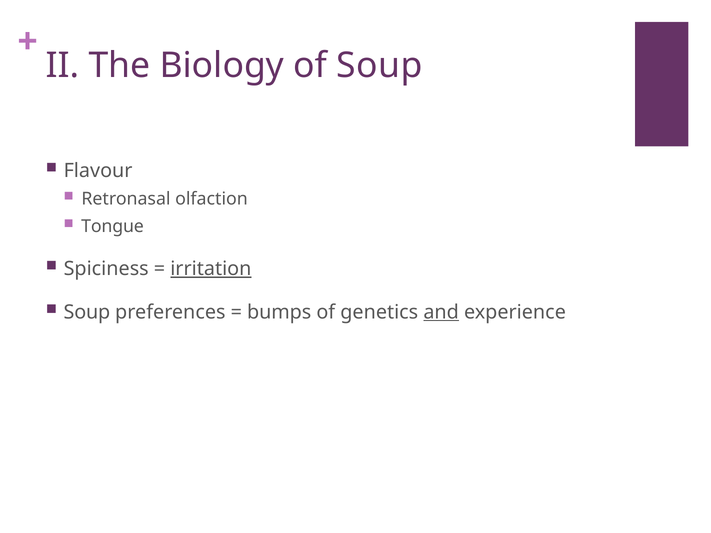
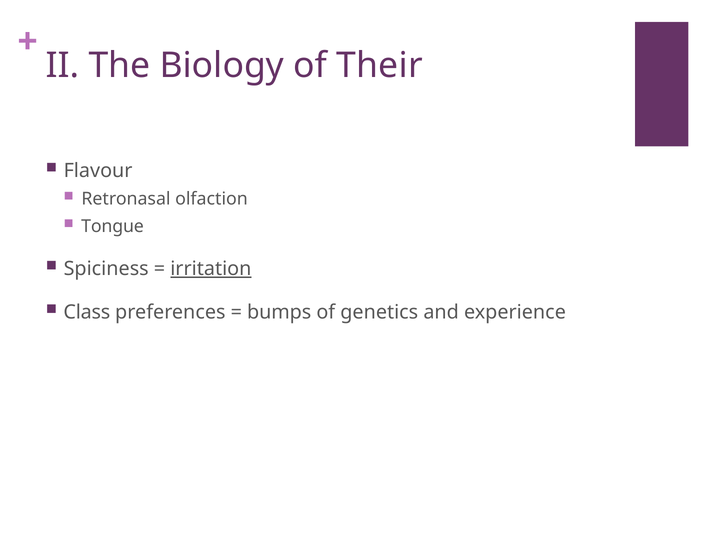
of Soup: Soup -> Their (379, 65)
Soup: Soup -> Class (87, 312)
and underline: present -> none (441, 312)
